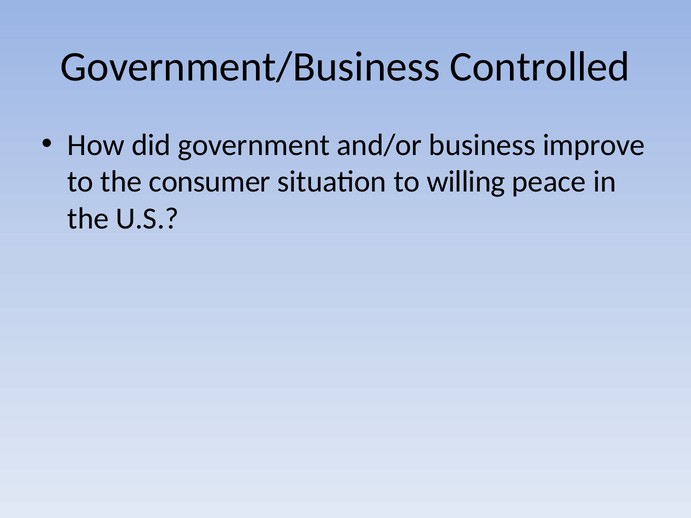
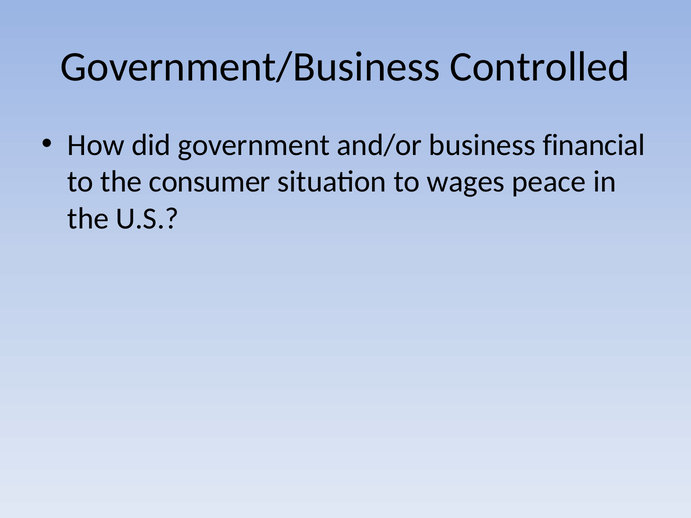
improve: improve -> financial (594, 145)
willing: willing -> wages (466, 182)
